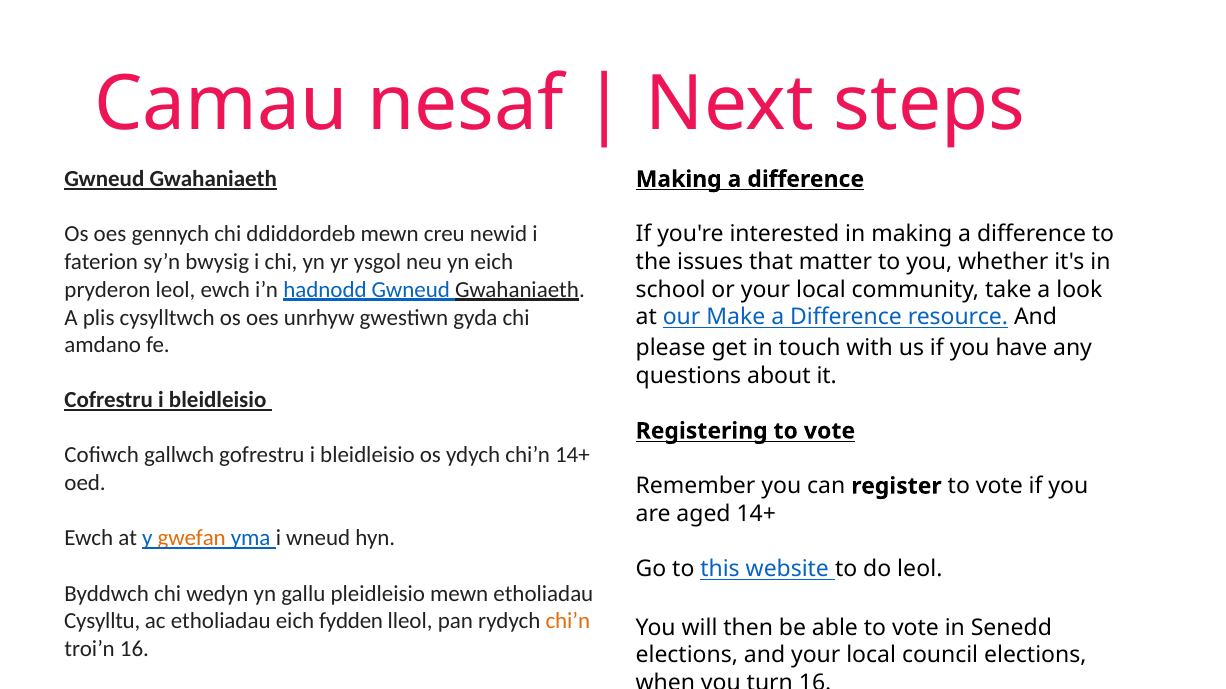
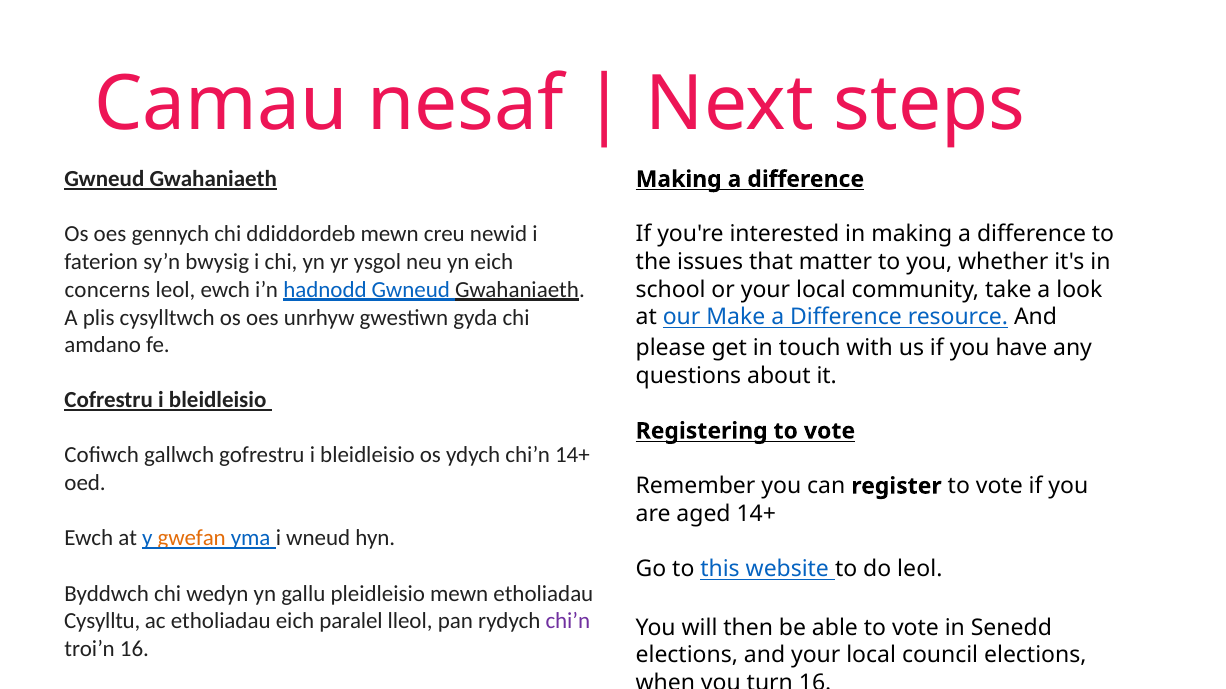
pryderon: pryderon -> concerns (107, 290)
fydden: fydden -> paralel (351, 622)
chi’n colour: orange -> purple (568, 622)
